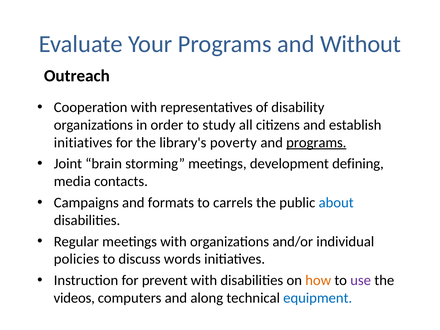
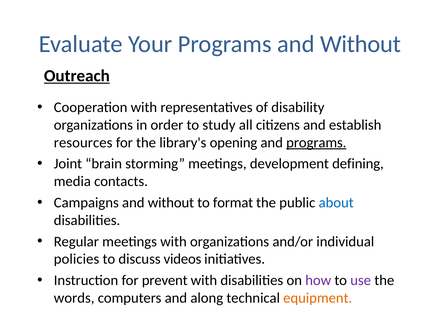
Outreach underline: none -> present (77, 76)
initiatives: initiatives -> resources (83, 143)
poverty: poverty -> opening (234, 143)
Campaigns and formats: formats -> without (171, 203)
carrels: carrels -> format (233, 203)
words: words -> videos (182, 259)
how colour: orange -> purple (318, 280)
videos: videos -> words (74, 298)
equipment colour: blue -> orange (318, 298)
